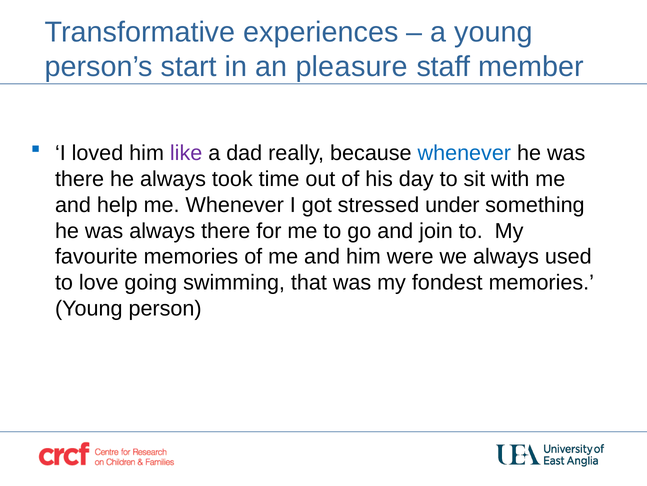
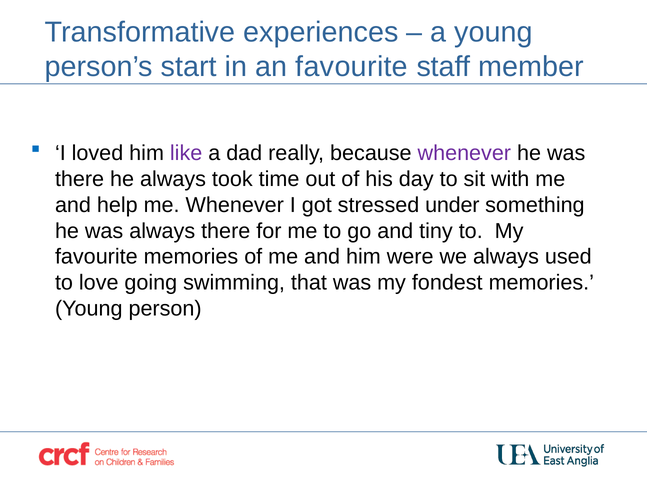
an pleasure: pleasure -> favourite (352, 67)
whenever colour: blue -> purple (464, 153)
join: join -> tiny (436, 231)
